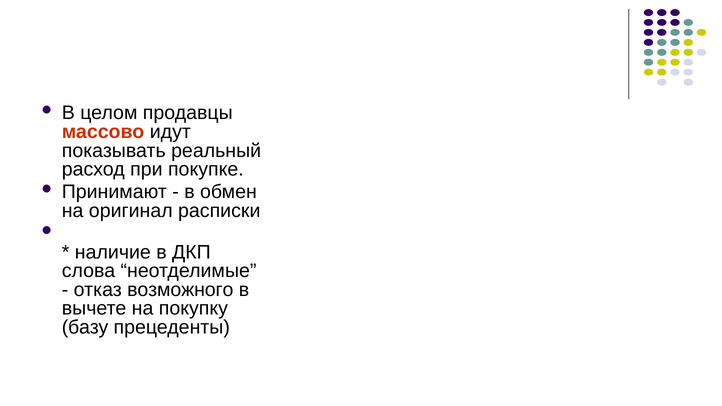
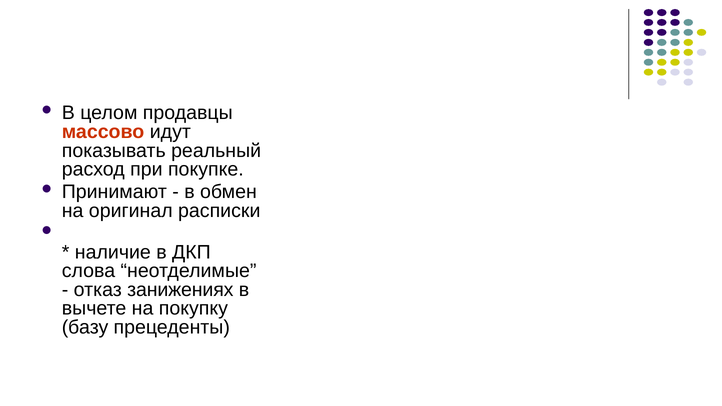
возможного: возможного -> занижениях (180, 290)
